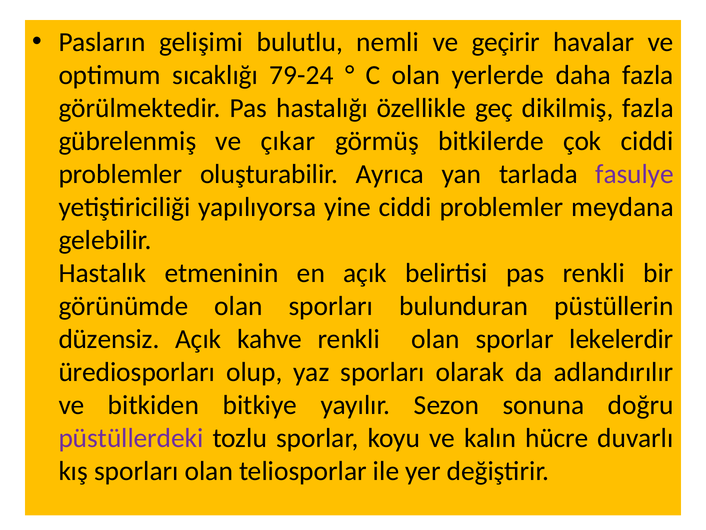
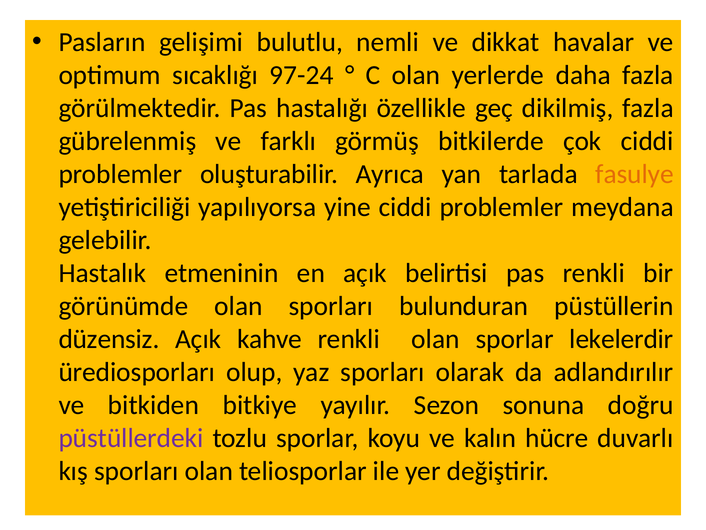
geçirir: geçirir -> dikkat (506, 42)
79-24: 79-24 -> 97-24 (301, 75)
çıkar: çıkar -> farklı (288, 141)
fasulye colour: purple -> orange (635, 174)
